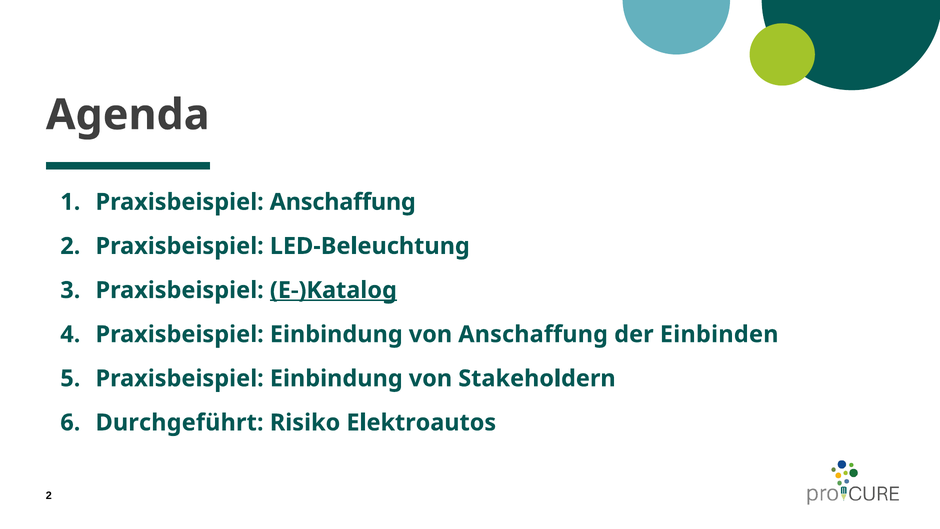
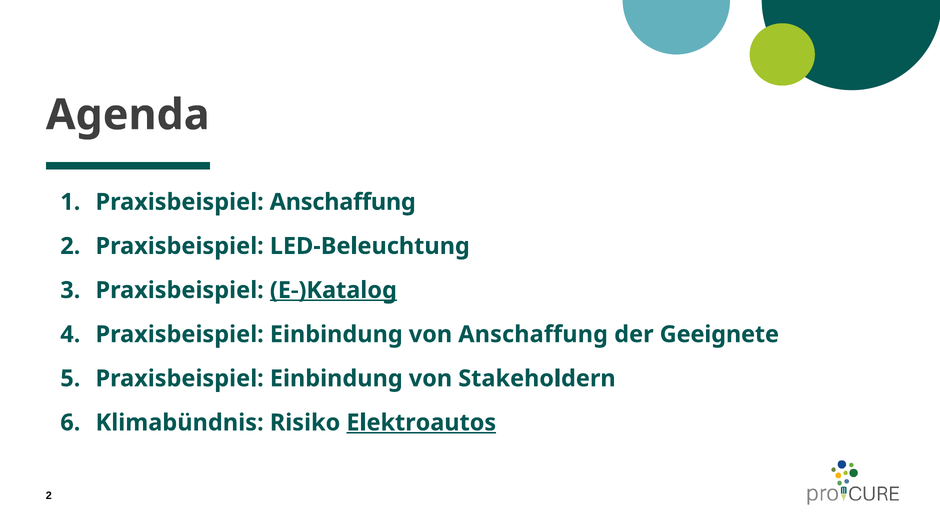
Einbinden: Einbinden -> Geeignete (719, 334)
Durchgeführt: Durchgeführt -> Klimabündnis (180, 422)
Elektroautos underline: none -> present (421, 422)
